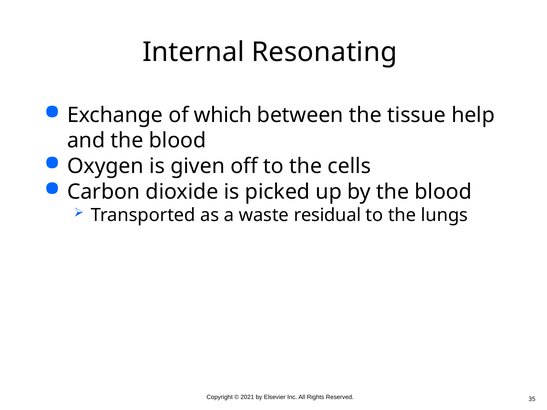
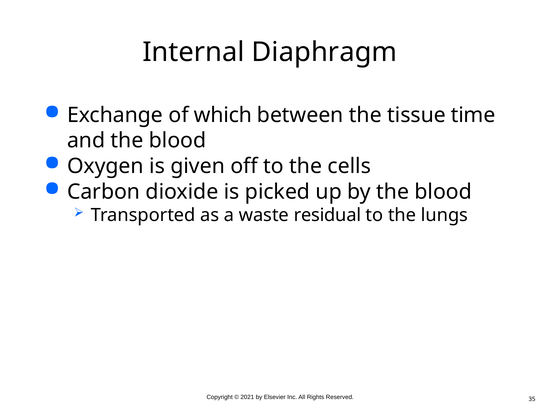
Resonating: Resonating -> Diaphragm (324, 52)
help: help -> time (473, 115)
